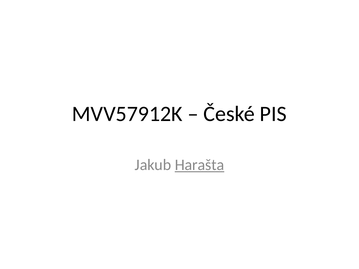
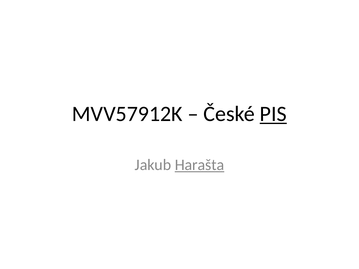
PIS underline: none -> present (273, 114)
